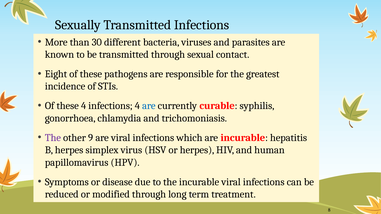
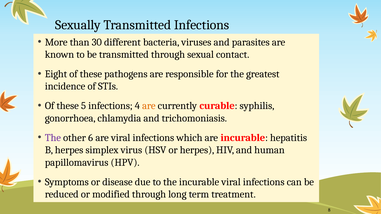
these 4: 4 -> 5 (83, 106)
are colour: blue -> orange (149, 106)
9: 9 -> 6 (91, 138)
